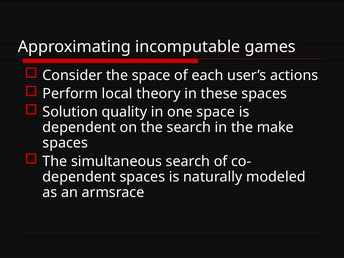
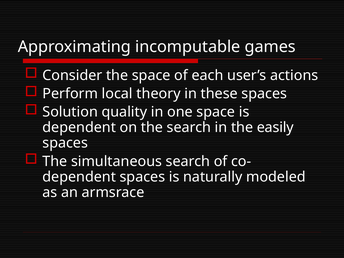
make: make -> easily (275, 127)
